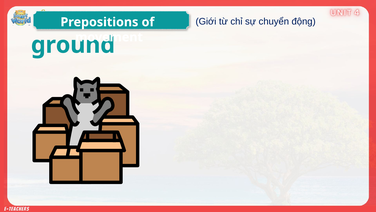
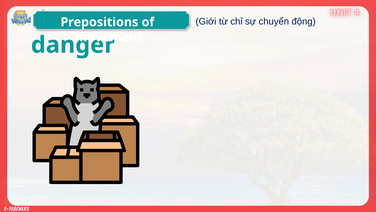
ground: ground -> danger (73, 45)
